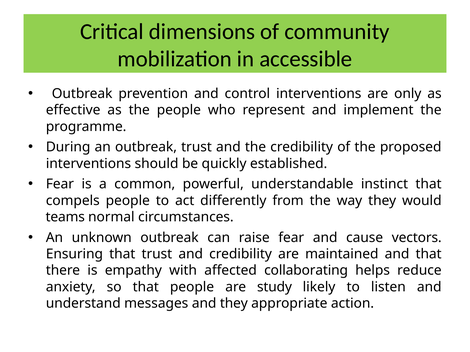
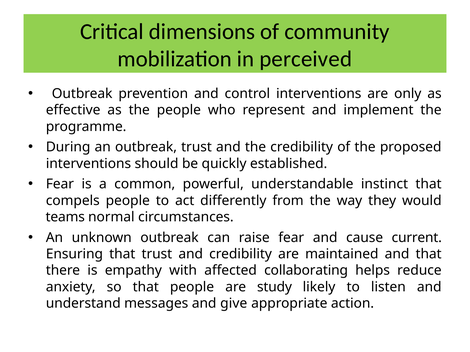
accessible: accessible -> perceived (306, 59)
vectors: vectors -> current (417, 238)
and they: they -> give (234, 304)
